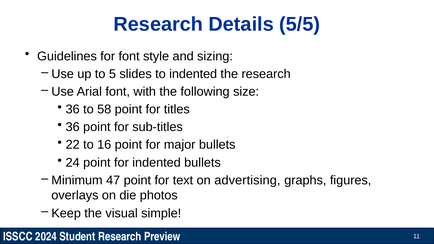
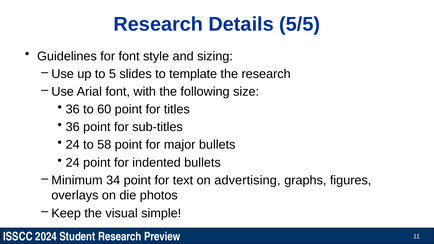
to indented: indented -> template (193, 74)
58: 58 -> 60 (104, 109)
22: 22 -> 24 (73, 145)
16: 16 -> 58 (104, 145)
47: 47 -> 34 (113, 180)
